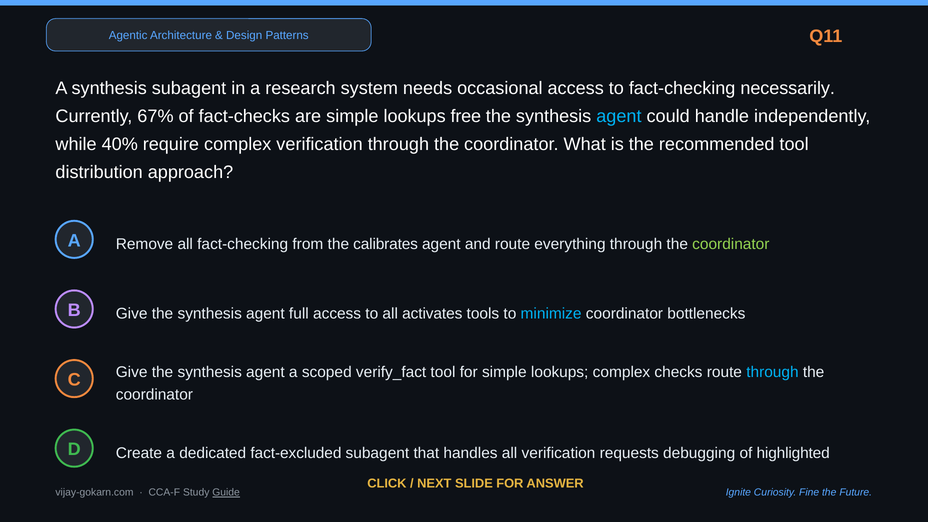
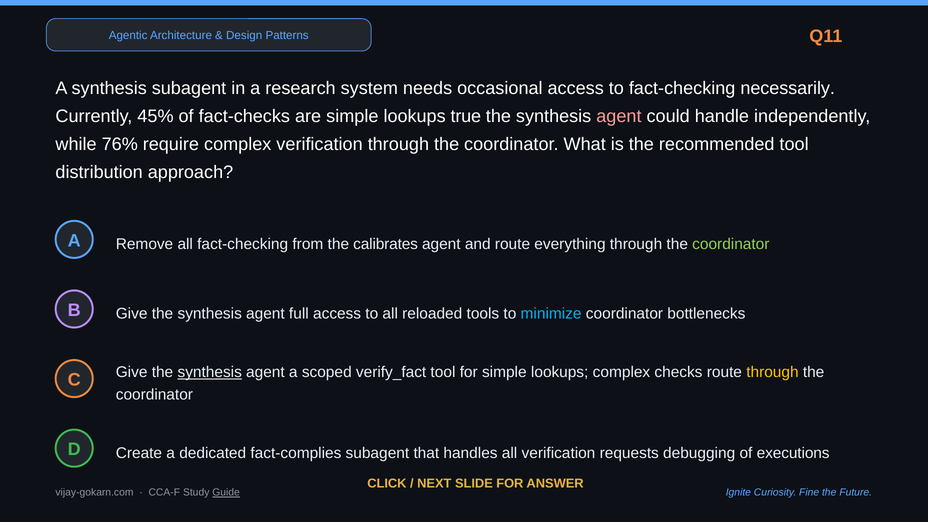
67%: 67% -> 45% (155, 116)
free: free -> true (466, 116)
agent colour: light blue -> pink (619, 116)
40%: 40% -> 76% (120, 144)
activates: activates -> reloaded (432, 314)
synthesis underline: none -> present (210, 372)
through colour: light blue -> yellow (772, 372)
fact-excluded: fact-excluded -> fact-complies (296, 453)
highlighted: highlighted -> executions (793, 453)
